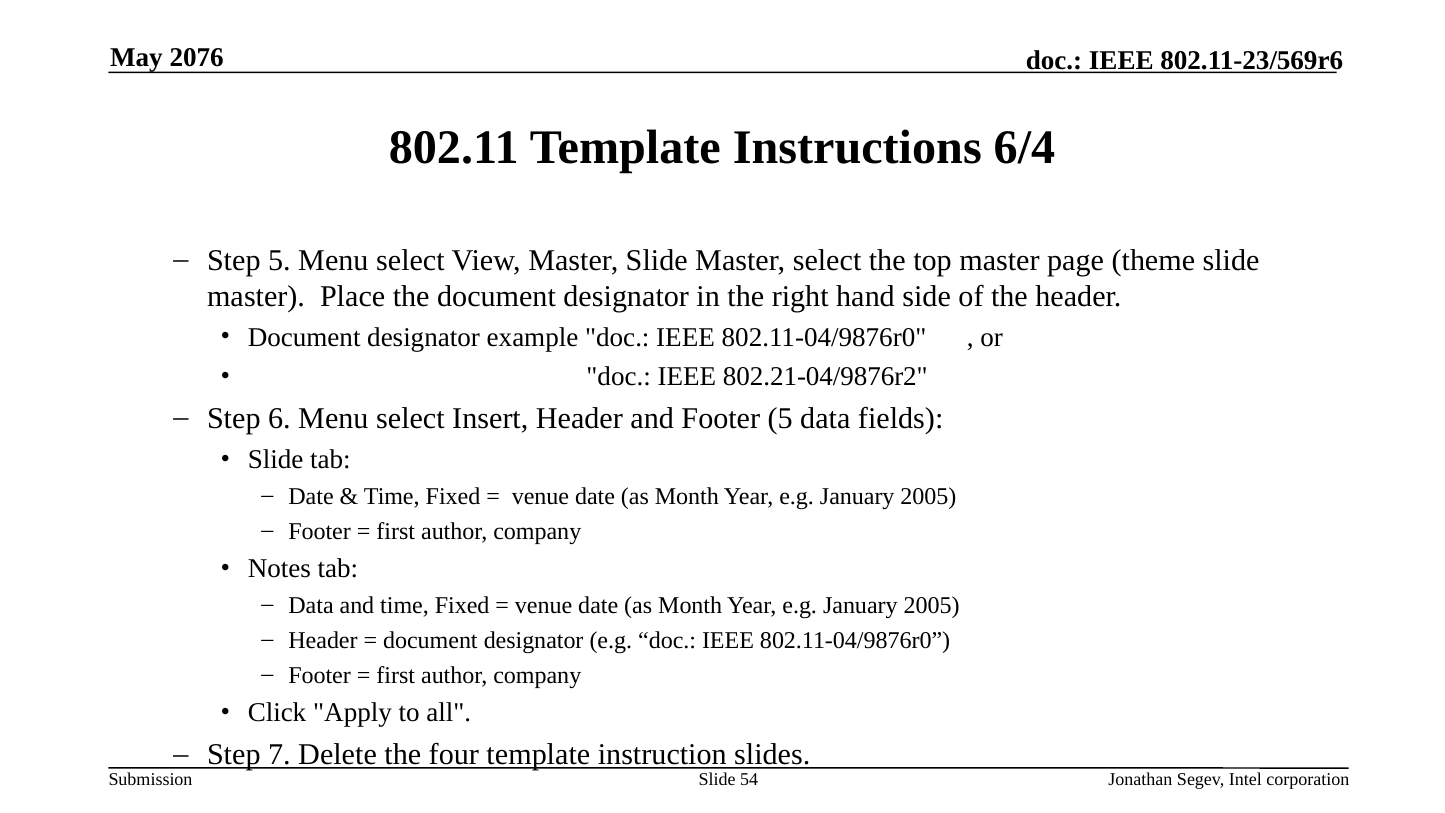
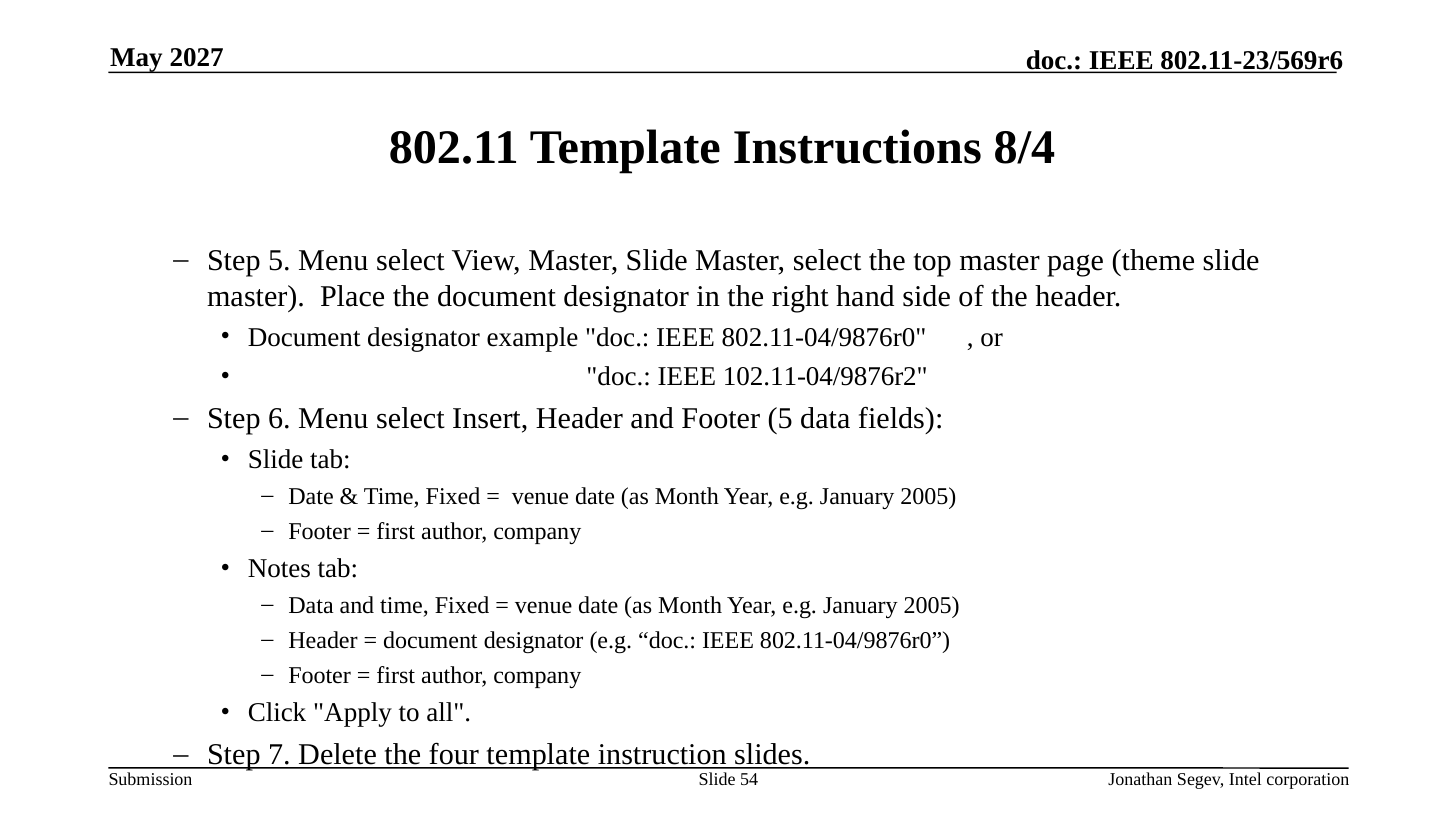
2076: 2076 -> 2027 (197, 57)
6/4: 6/4 -> 8/4 (1024, 148)
802.21-04/9876r2: 802.21-04/9876r2 -> 102.11-04/9876r2 (825, 377)
